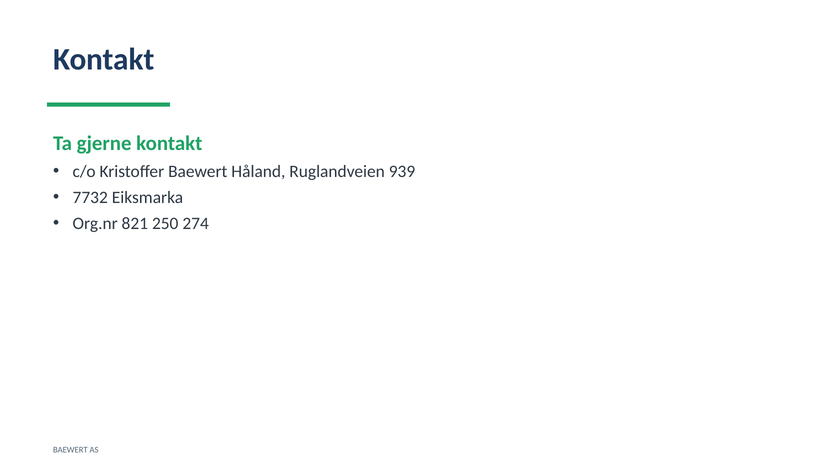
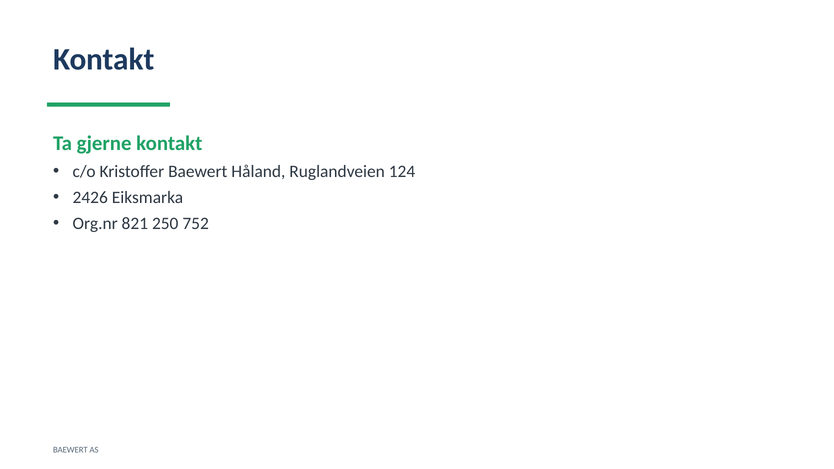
939: 939 -> 124 (402, 171)
7732: 7732 -> 2426 (90, 198)
274: 274 -> 752 (196, 224)
